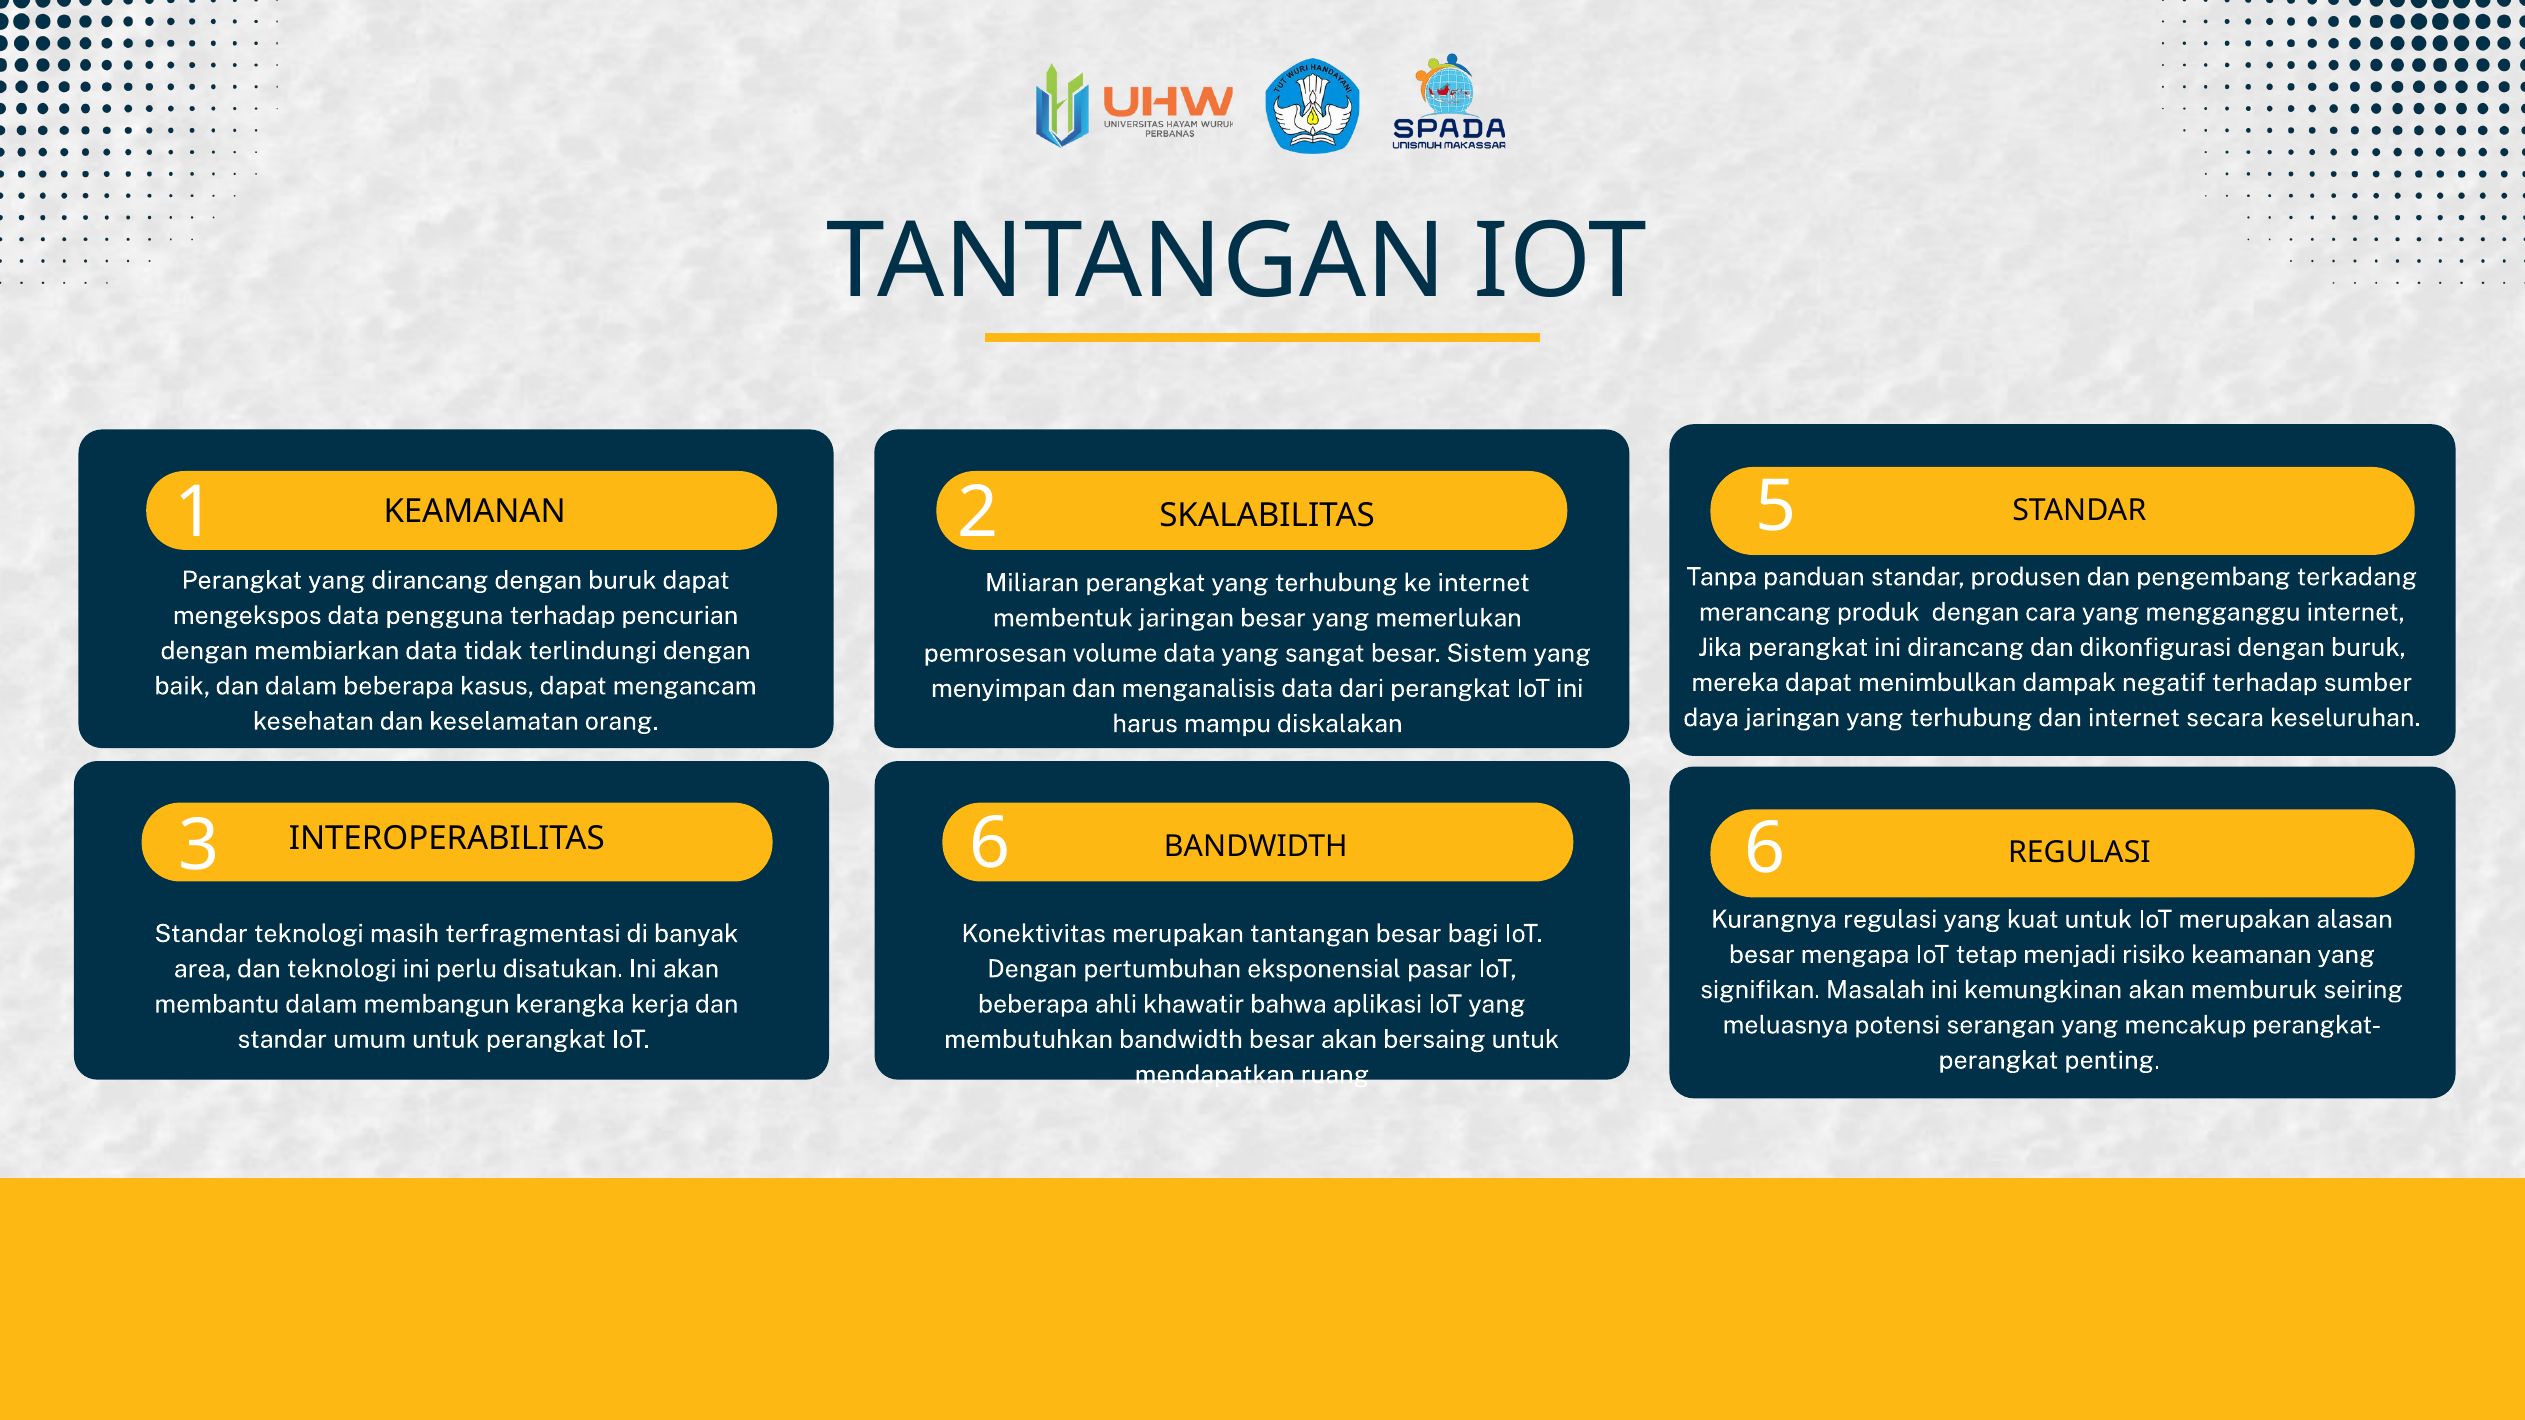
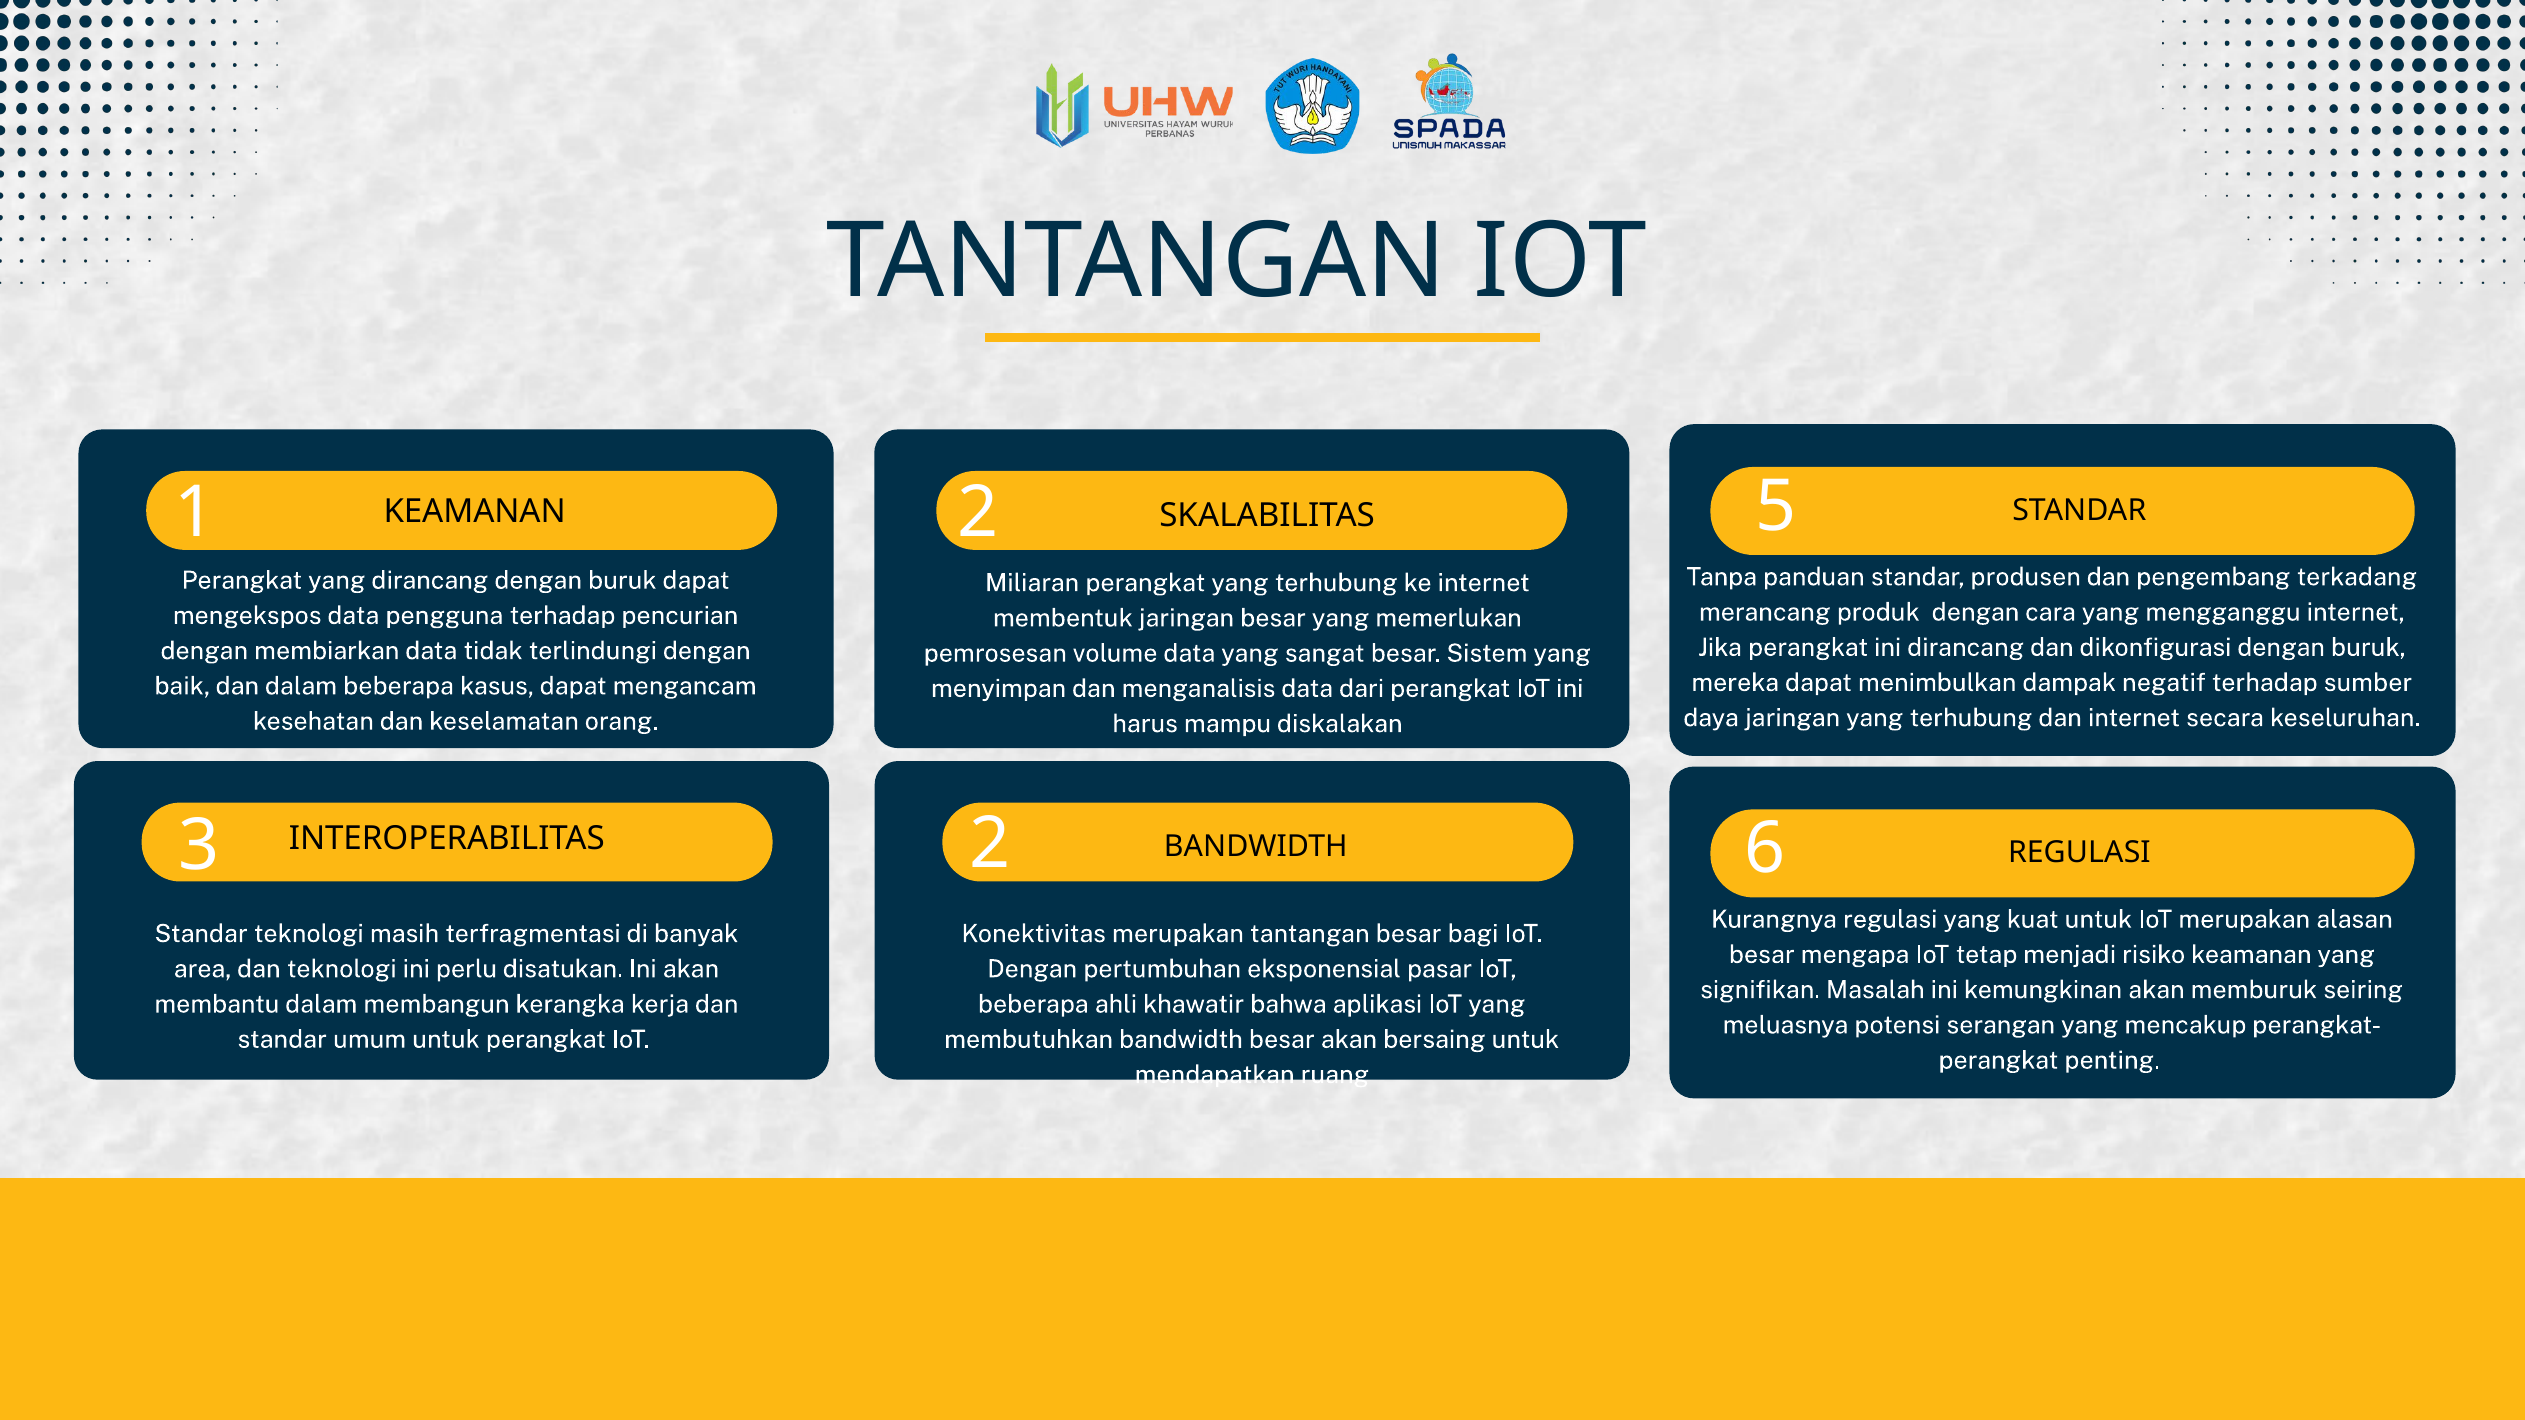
3 6: 6 -> 2 (990, 844)
